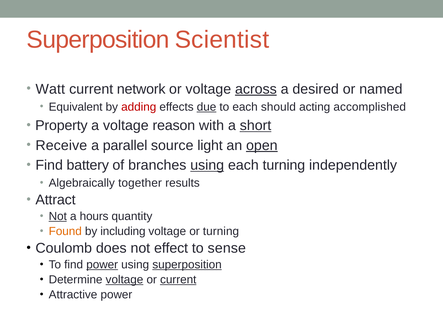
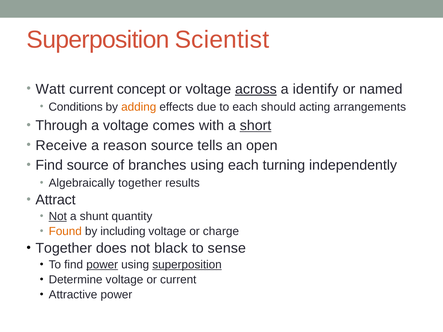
network: network -> concept (141, 89)
desired: desired -> identify (316, 89)
Equivalent: Equivalent -> Conditions (76, 107)
adding colour: red -> orange (139, 107)
due underline: present -> none (207, 107)
accomplished: accomplished -> arrangements (370, 107)
Property: Property -> Through (61, 126)
reason: reason -> comes (174, 126)
parallel: parallel -> reason (125, 146)
light: light -> tells (210, 146)
open underline: present -> none (262, 146)
Find battery: battery -> source (88, 165)
using underline: present -> none (207, 165)
hours: hours -> shunt (94, 216)
or turning: turning -> charge (221, 231)
Coulomb: Coulomb -> Together (64, 248)
effect: effect -> black (171, 248)
voltage underline: present -> none (124, 280)
current underline: present -> none (178, 280)
